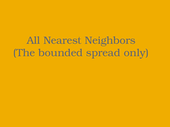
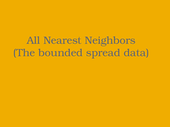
only: only -> data (136, 53)
